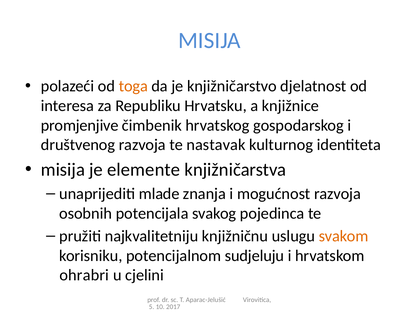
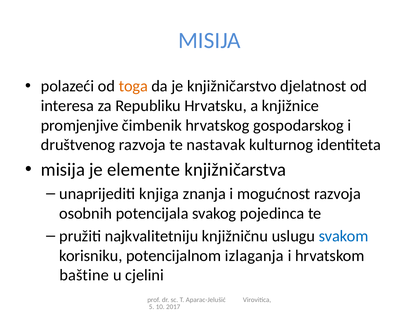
mlade: mlade -> knjiga (159, 194)
svakom colour: orange -> blue (344, 236)
sudjeluju: sudjeluju -> izlaganja (254, 256)
ohrabri: ohrabri -> baštine (84, 275)
